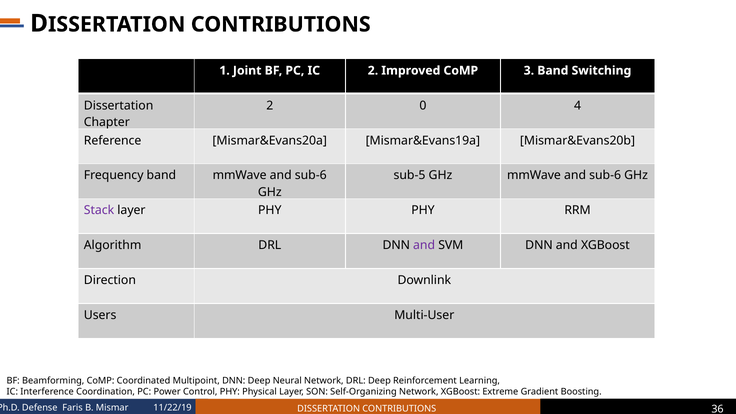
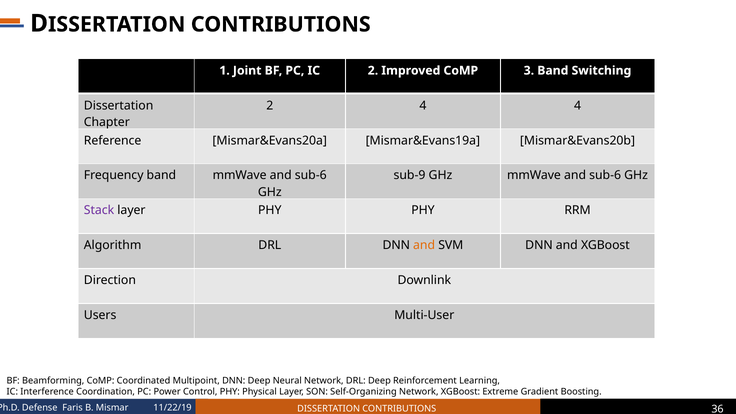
2 0: 0 -> 4 (423, 106)
sub-5: sub-5 -> sub-9 (410, 175)
and colour: purple -> orange (424, 245)
